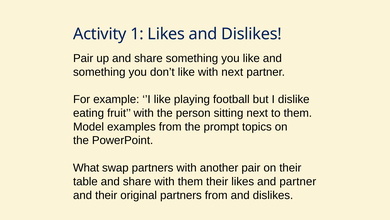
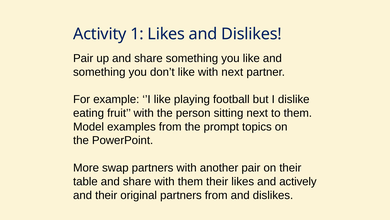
What: What -> More (86, 167)
and partner: partner -> actively (298, 181)
